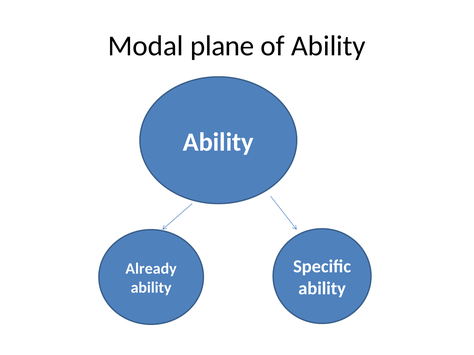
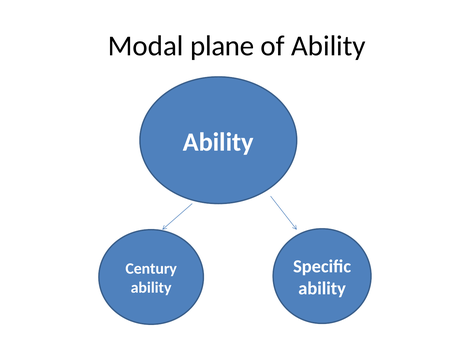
Already: Already -> Century (151, 269)
